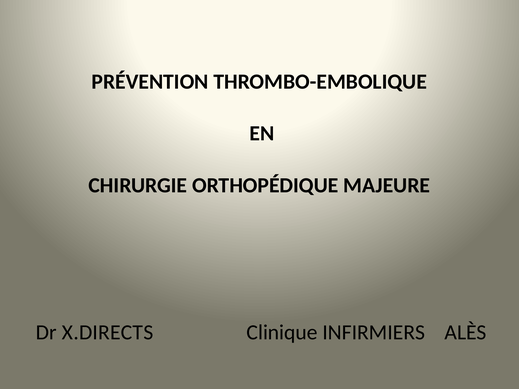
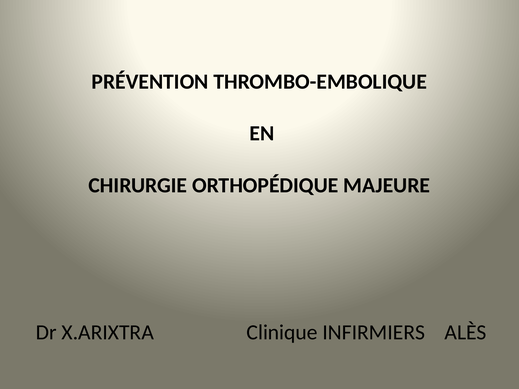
X.DIRECTS: X.DIRECTS -> X.ARIXTRA (108, 332)
